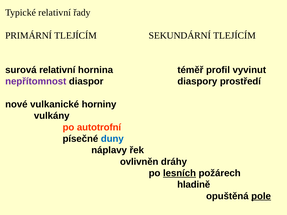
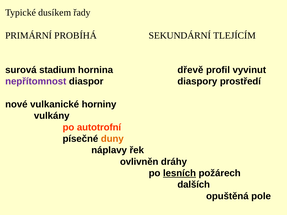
Typické relativní: relativní -> dusíkem (55, 13)
PRIMÁRNÍ TLEJÍCÍM: TLEJÍCÍM -> PROBÍHÁ (76, 36)
surová relativní: relativní -> stadium (57, 70)
téměř: téměř -> dřevě (190, 70)
duny colour: blue -> orange (112, 139)
hladině: hladině -> dalších (194, 185)
pole underline: present -> none (261, 196)
